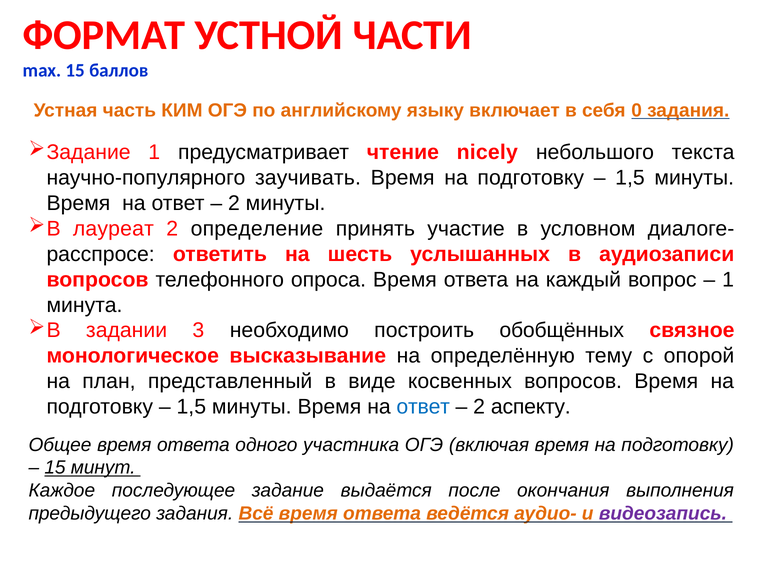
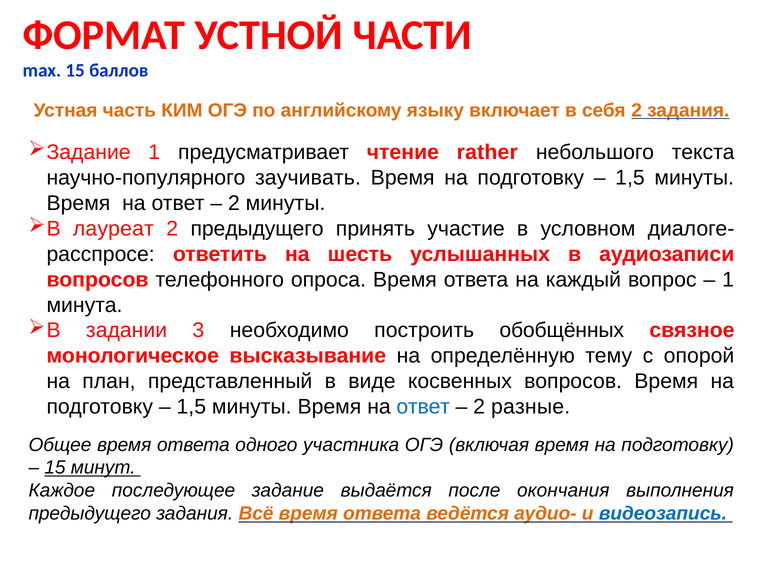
себя 0: 0 -> 2 (637, 110)
nicely: nicely -> rather (487, 152)
2 определение: определение -> предыдущего (257, 229)
аспекту: аспекту -> разные (531, 407)
видеозапись colour: purple -> blue (663, 514)
